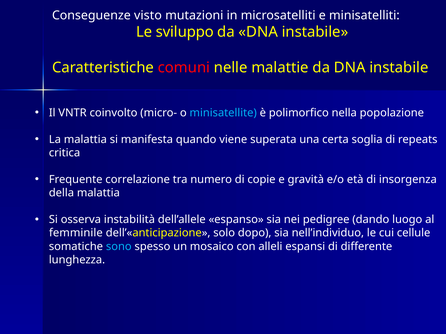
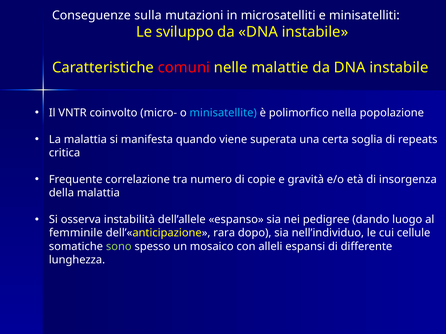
visto: visto -> sulla (148, 15)
solo: solo -> rara (224, 233)
sono colour: light blue -> light green (119, 247)
